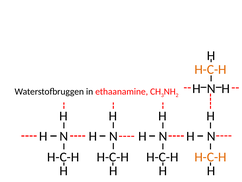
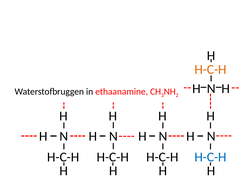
H-C-H colour: orange -> blue (210, 157)
